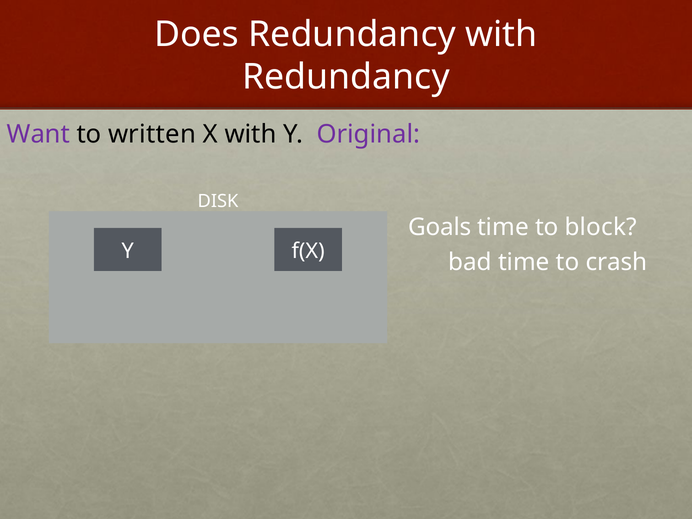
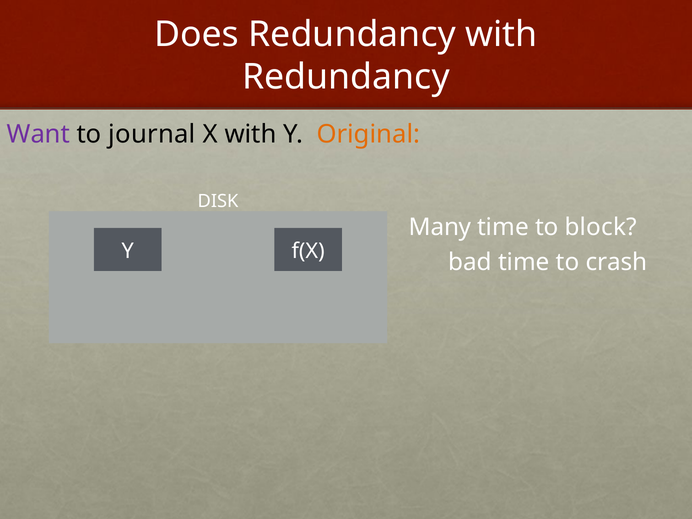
written: written -> journal (152, 134)
Original colour: purple -> orange (368, 134)
Goals: Goals -> Many (440, 227)
